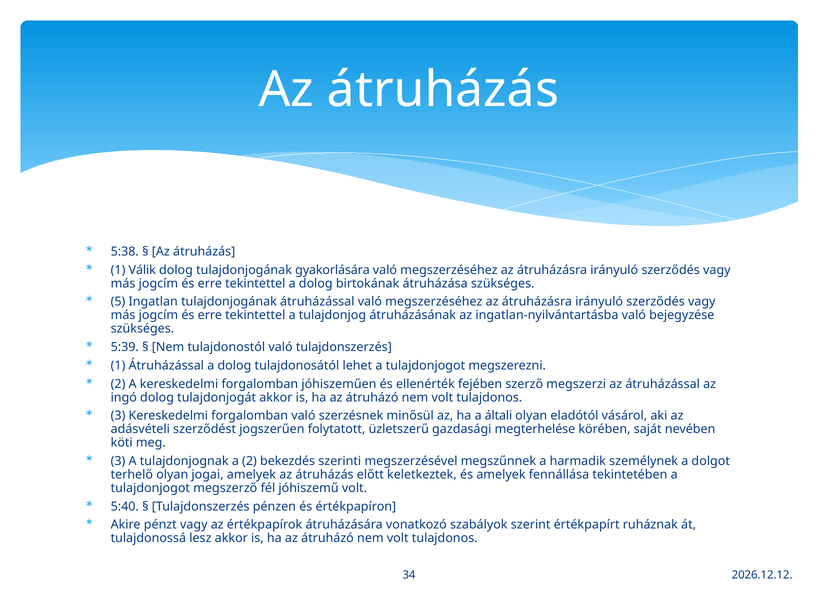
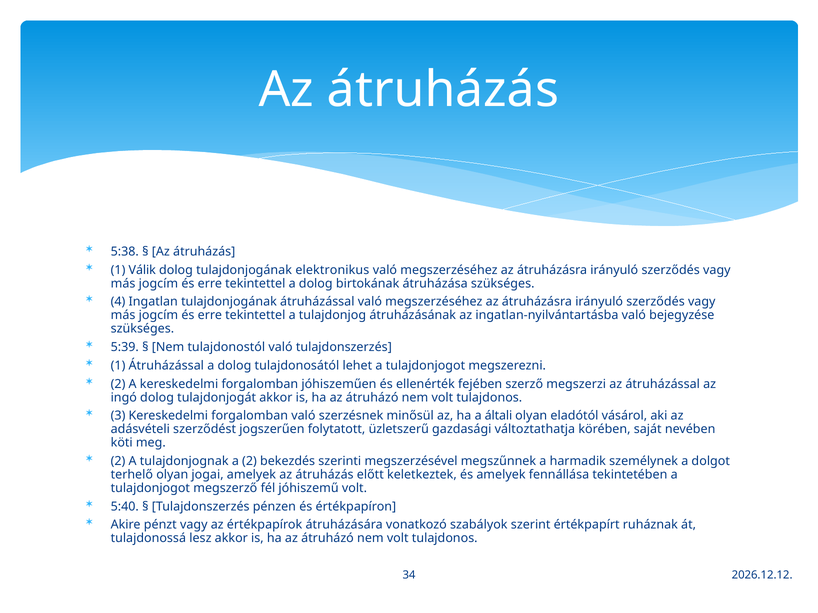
gyakorlására: gyakorlására -> elektronikus (332, 270)
5: 5 -> 4 (118, 302)
megterhelése: megterhelése -> változtathatja (535, 430)
3: 3 -> 2 (118, 461)
